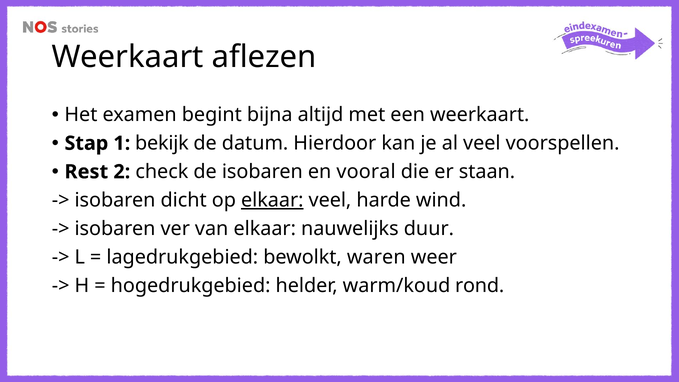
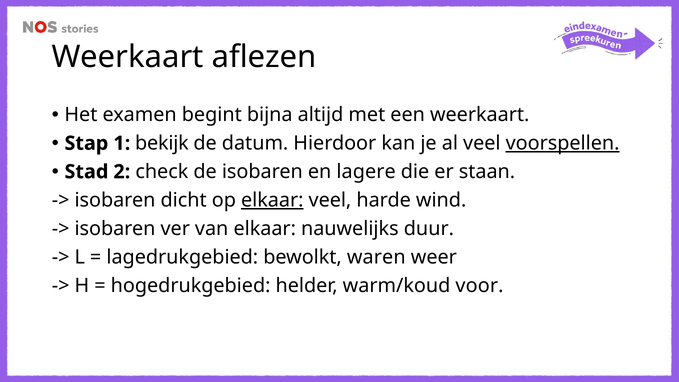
voorspellen underline: none -> present (563, 143)
Rest: Rest -> Stad (86, 172)
vooral: vooral -> lagere (366, 172)
rond: rond -> voor (479, 286)
